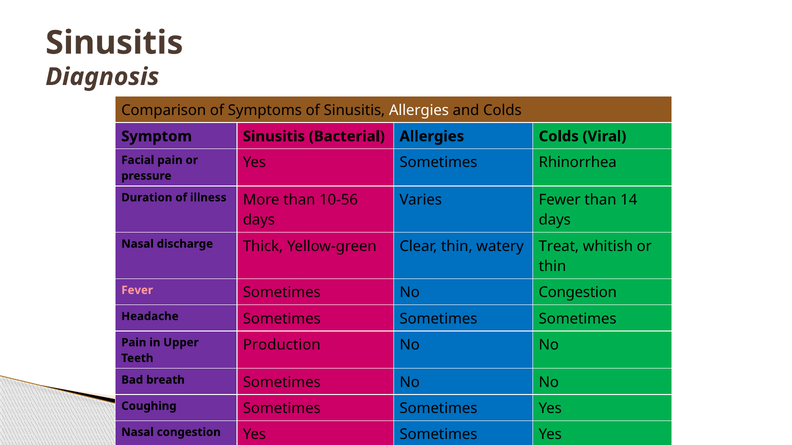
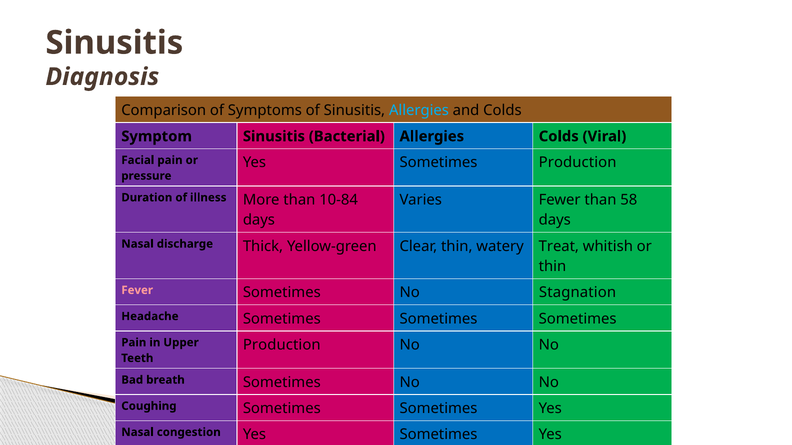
Allergies colour: white -> light blue (419, 110)
Sometimes Rhinorrhea: Rhinorrhea -> Production (578, 163)
10-56: 10-56 -> 10-84 (339, 200)
14: 14 -> 58 (629, 200)
No Congestion: Congestion -> Stagnation (578, 293)
